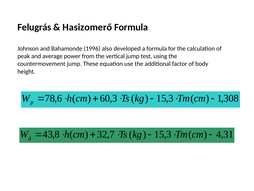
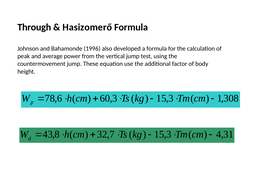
Felugrás: Felugrás -> Through (34, 27)
